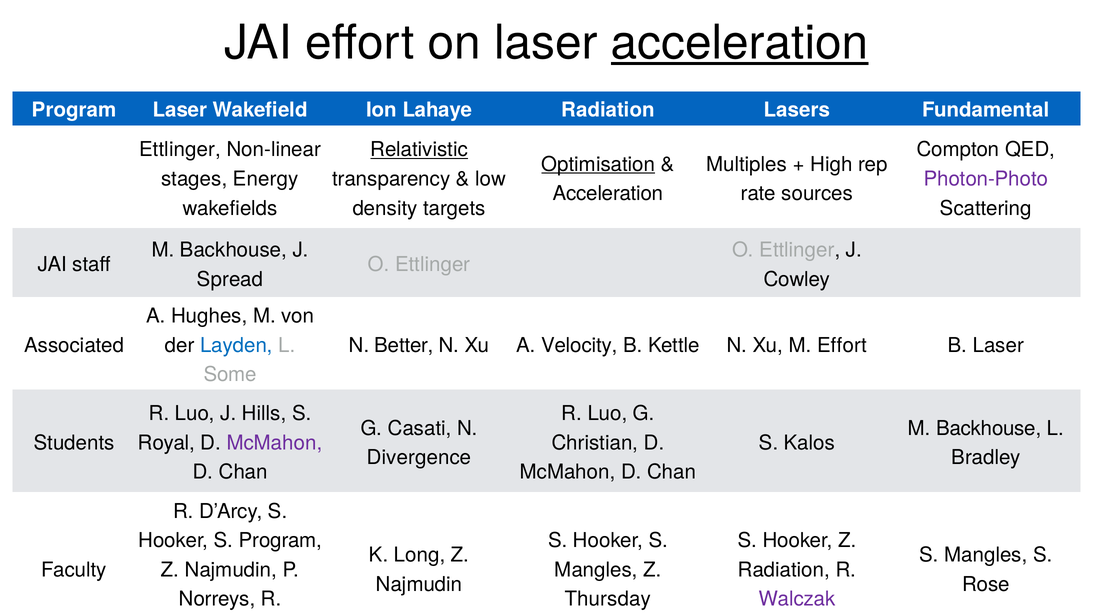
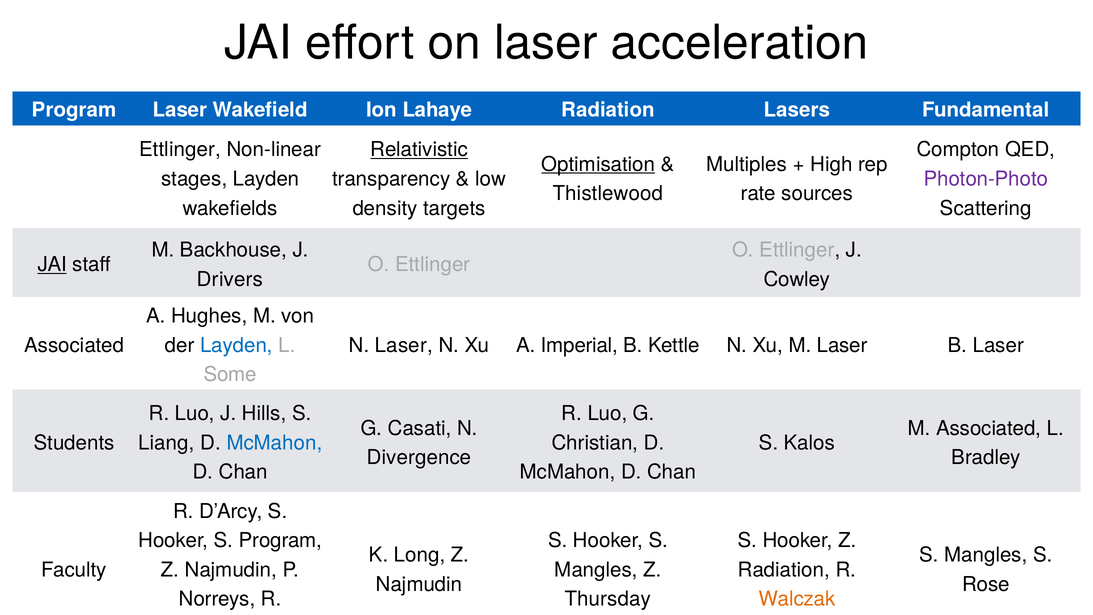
acceleration underline: present -> none (740, 43)
stages Energy: Energy -> Layden (266, 179)
Acceleration: Acceleration -> Thistlewood (608, 194)
JAI underline: none -> present (52, 265)
Spread: Spread -> Drivers (230, 279)
N Better: Better -> Laser (404, 345)
Velocity: Velocity -> Imperial (579, 345)
M Effort: Effort -> Laser (842, 345)
Backhouse: Backhouse -> Associated (989, 428)
Royal: Royal -> Liang (166, 443)
McMahon colour: purple -> blue (274, 443)
Walczak colour: purple -> orange (797, 599)
